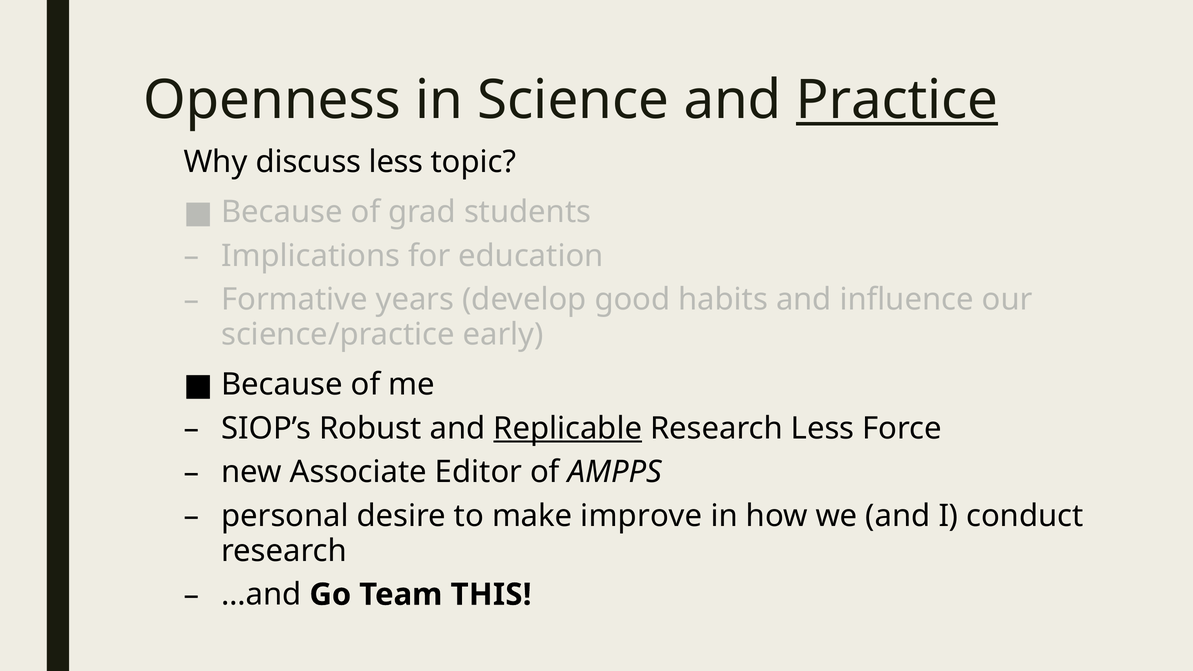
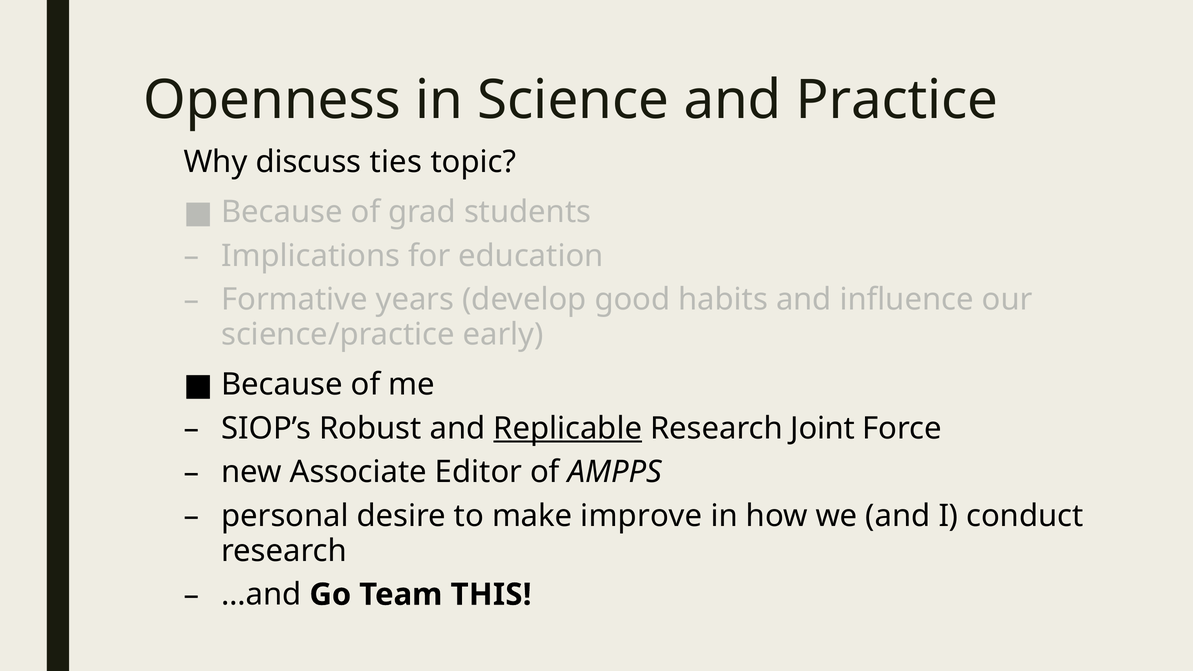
Practice underline: present -> none (897, 100)
discuss less: less -> ties (396, 162)
Research Less: Less -> Joint (823, 428)
